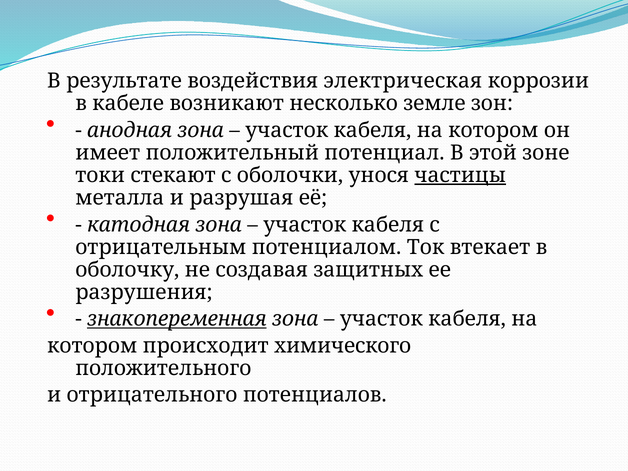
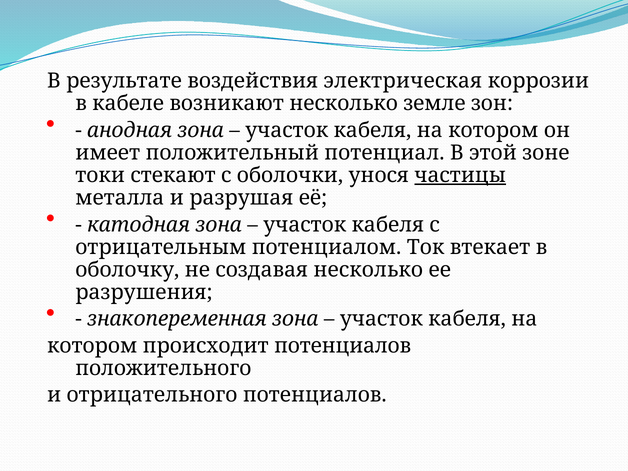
создавая защитных: защитных -> несколько (368, 270)
знакопеременная underline: present -> none (177, 319)
происходит химического: химического -> потенциалов (343, 346)
